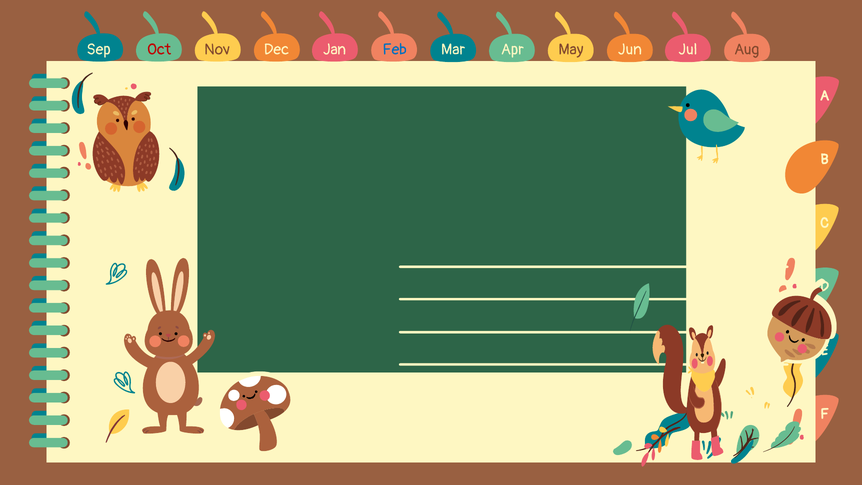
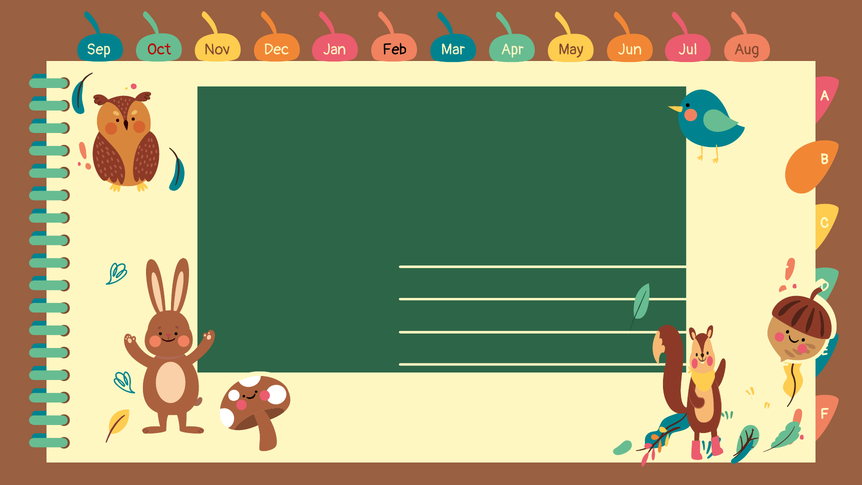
Feb colour: blue -> black (395, 50)
